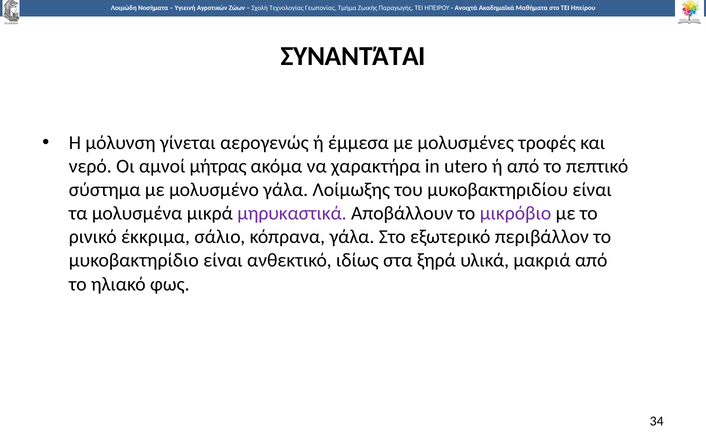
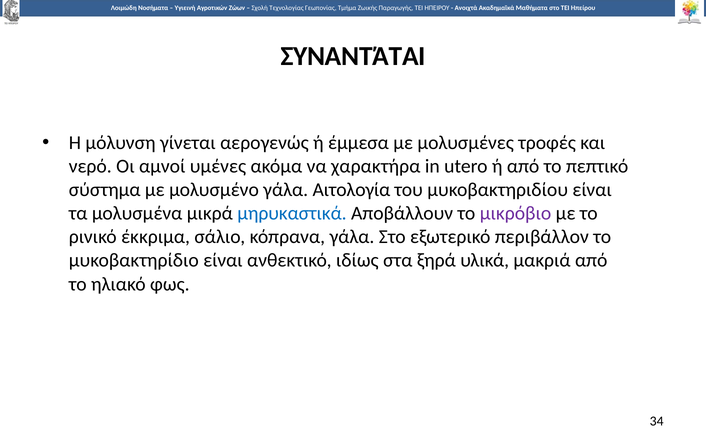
μήτρας: μήτρας -> υμένες (218, 166)
Λοίμωξης: Λοίμωξης -> Αιτολογία (351, 190)
μηρυκαστικά colour: purple -> blue (292, 214)
